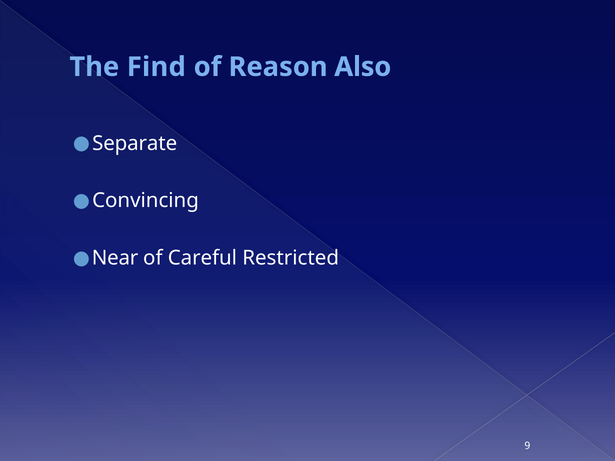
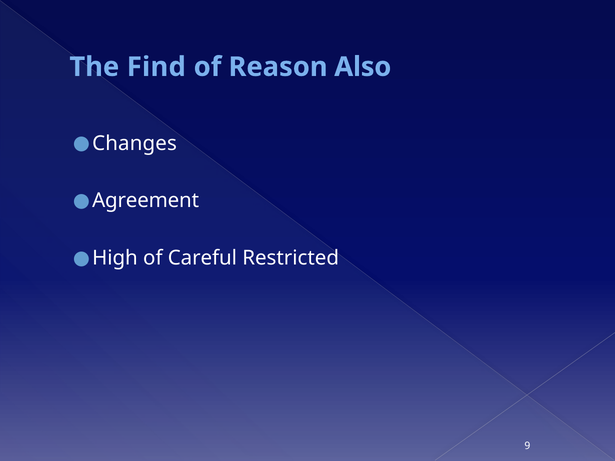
Separate: Separate -> Changes (135, 143)
Convincing: Convincing -> Agreement (146, 201)
Near: Near -> High (115, 258)
